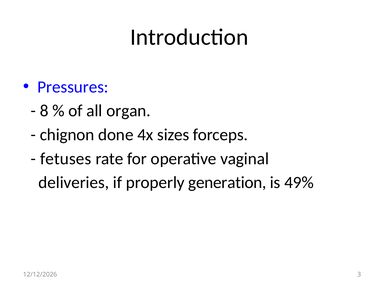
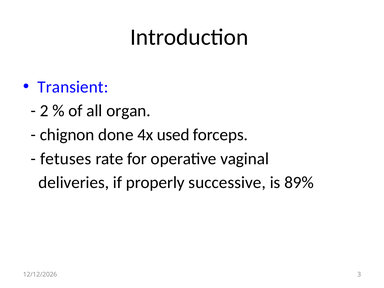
Pressures: Pressures -> Transient (73, 87)
8: 8 -> 2 (44, 111)
sizes: sizes -> used (173, 135)
generation: generation -> successive (227, 183)
49%: 49% -> 89% (299, 183)
